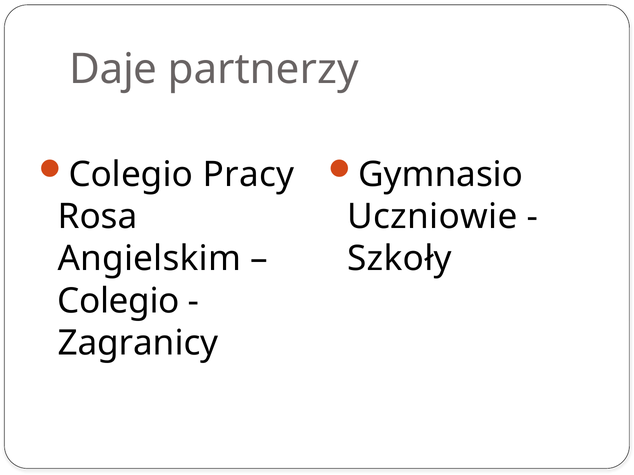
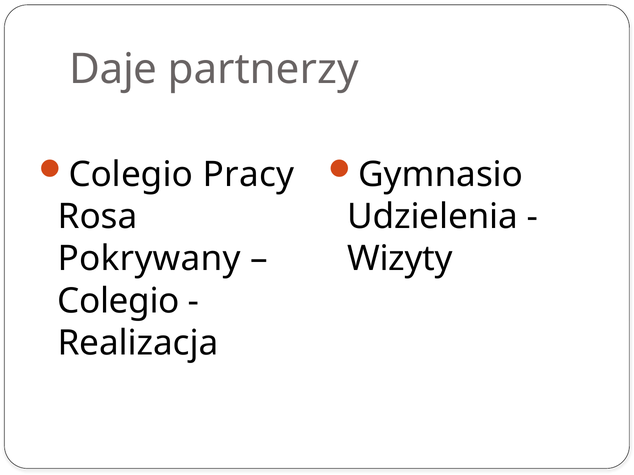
Uczniowie: Uczniowie -> Udzielenia (433, 217)
Angielskim: Angielskim -> Pokrywany (149, 259)
Szkoły: Szkoły -> Wizyty (400, 259)
Zagranicy: Zagranicy -> Realizacja (138, 344)
